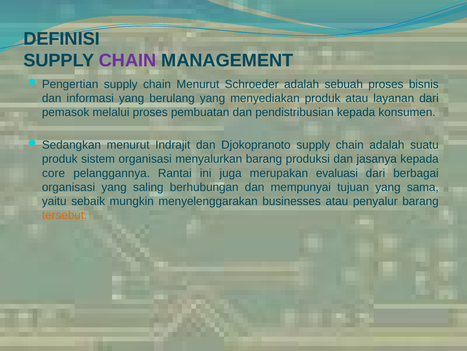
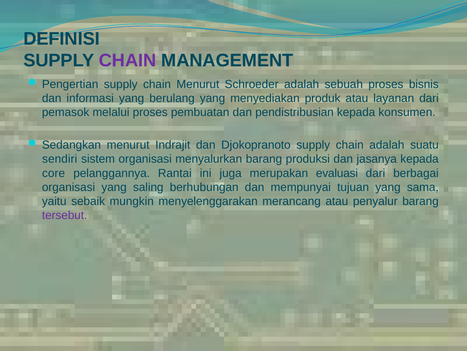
produk: produk -> sendiri (60, 159)
businesses: businesses -> merancang (292, 201)
tersebut colour: orange -> purple (65, 215)
